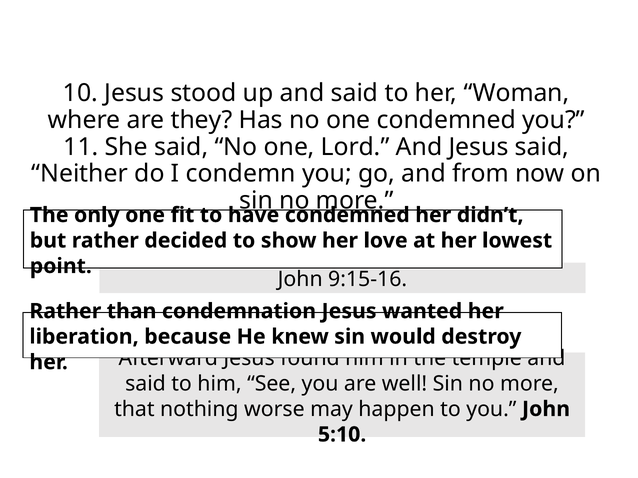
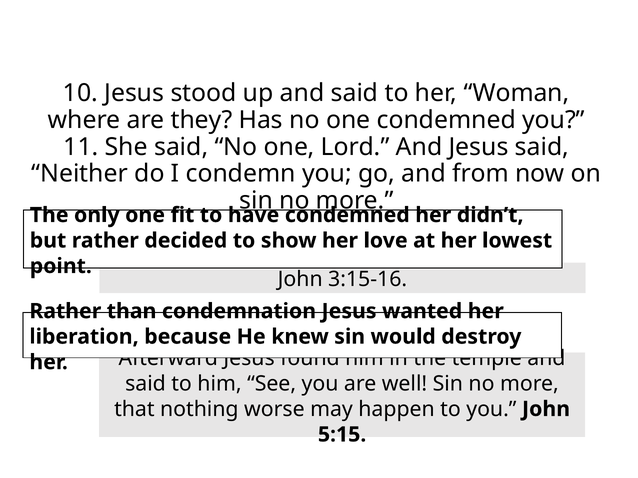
9:15-16: 9:15-16 -> 3:15-16 (368, 280)
5:10: 5:10 -> 5:15 (342, 435)
